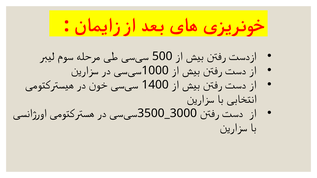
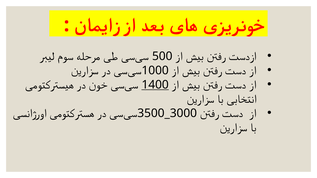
1400 underline: none -> present (155, 85)
